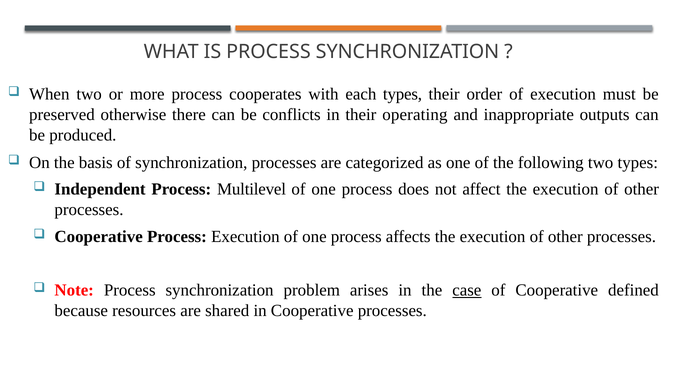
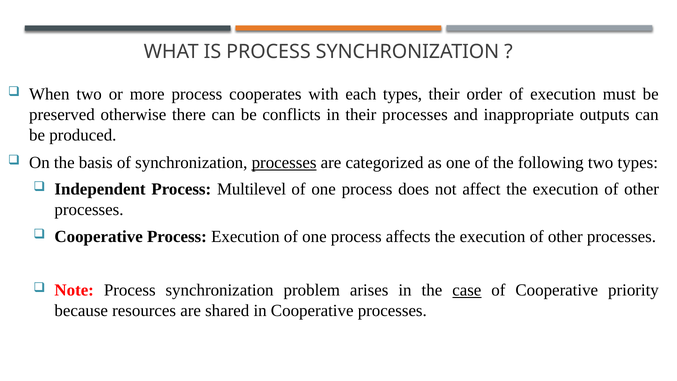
their operating: operating -> processes (415, 115)
processes underline: none -> present (284, 162)
defined: defined -> priority (633, 290)
